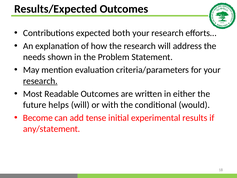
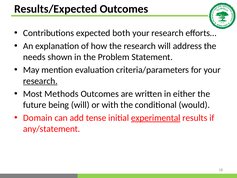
Readable: Readable -> Methods (62, 94)
helps: helps -> being (59, 105)
Become: Become -> Domain (38, 118)
experimental underline: none -> present (156, 118)
